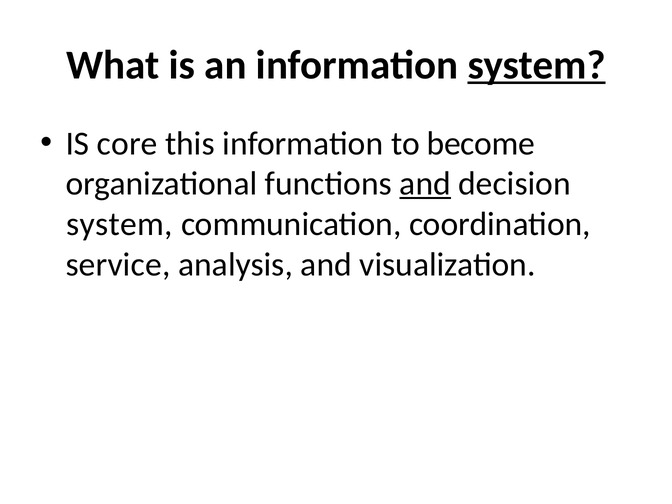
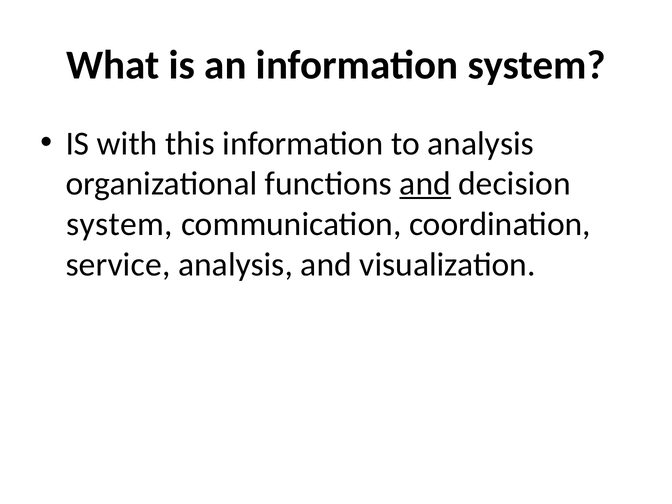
system underline: present -> none (537, 65)
core: core -> with (127, 143)
to become: become -> analysis (481, 143)
